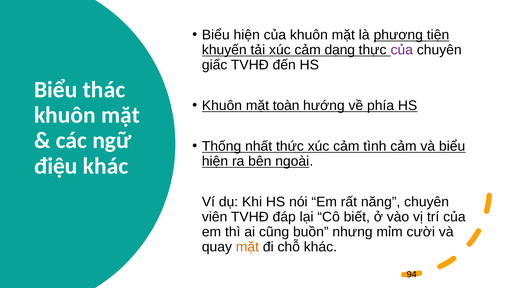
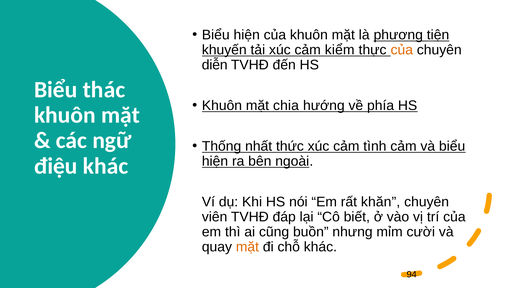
dạng: dạng -> kiểm (340, 50)
của colour: purple -> orange (402, 50)
giấc: giấc -> diễn (215, 65)
toàn: toàn -> chia (286, 106)
năng: năng -> khăn (381, 202)
